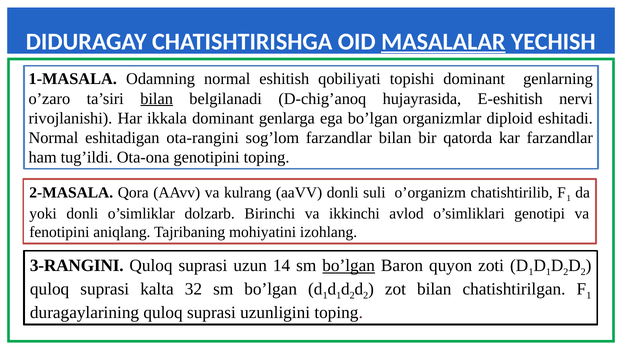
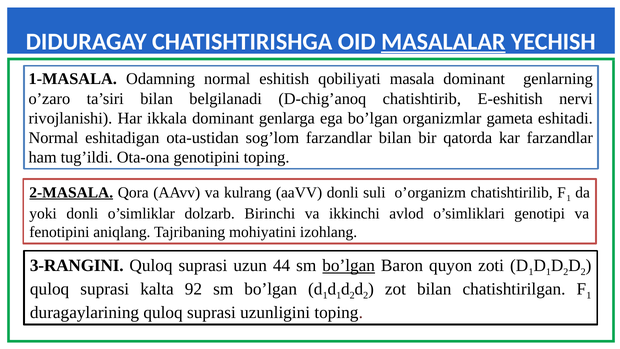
topishi: topishi -> masala (412, 79)
bilan underline: present -> none (157, 99)
hujayrasida: hujayrasida -> chatishtirib (422, 99)
diploid: diploid -> gameta (510, 118)
ota-rangini: ota-rangini -> ota-ustidan (203, 138)
2-MASALA underline: none -> present (71, 192)
14: 14 -> 44 (282, 265)
32: 32 -> 92 (193, 289)
